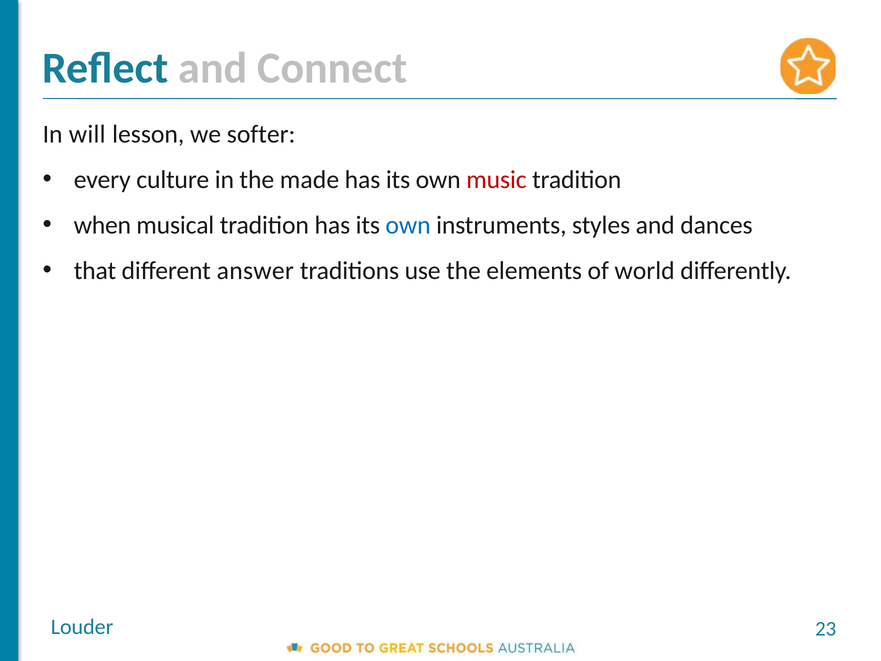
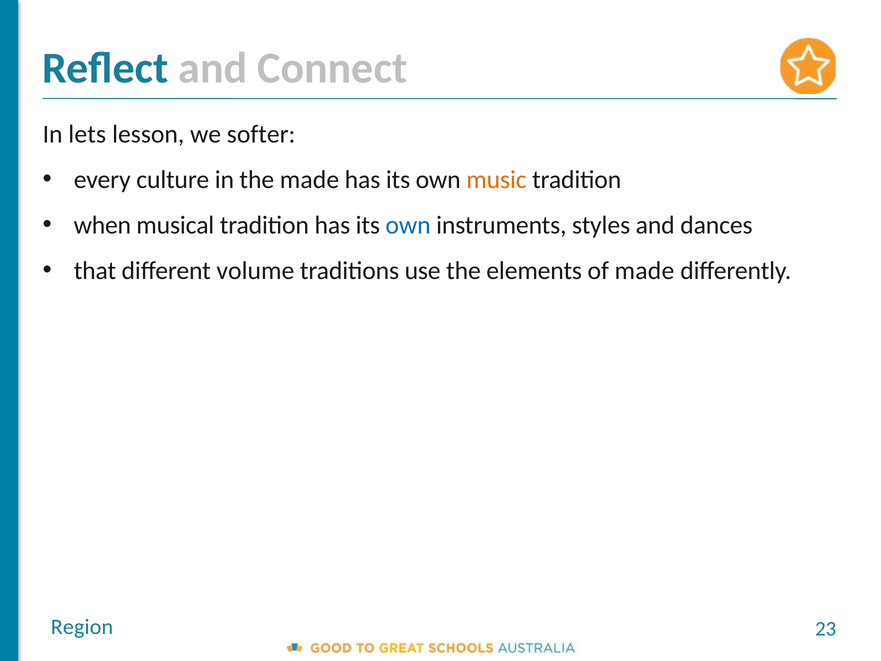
will: will -> lets (87, 134)
music colour: red -> orange (496, 180)
answer: answer -> volume (255, 271)
of world: world -> made (644, 271)
Louder: Louder -> Region (82, 627)
